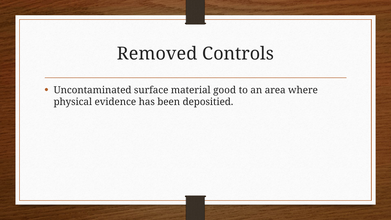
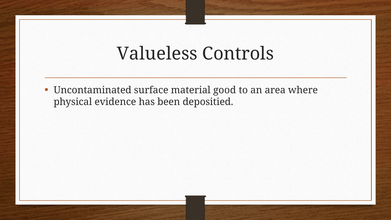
Removed: Removed -> Valueless (157, 54)
